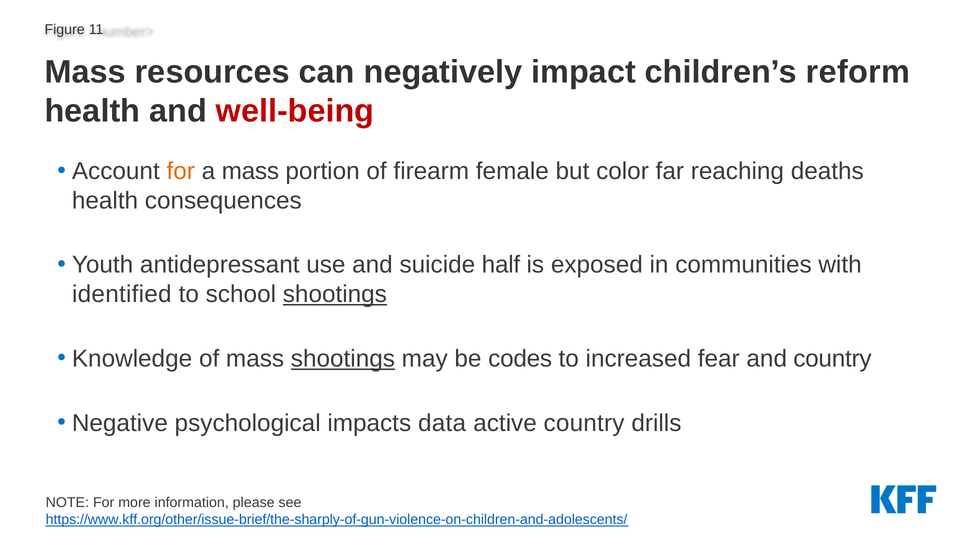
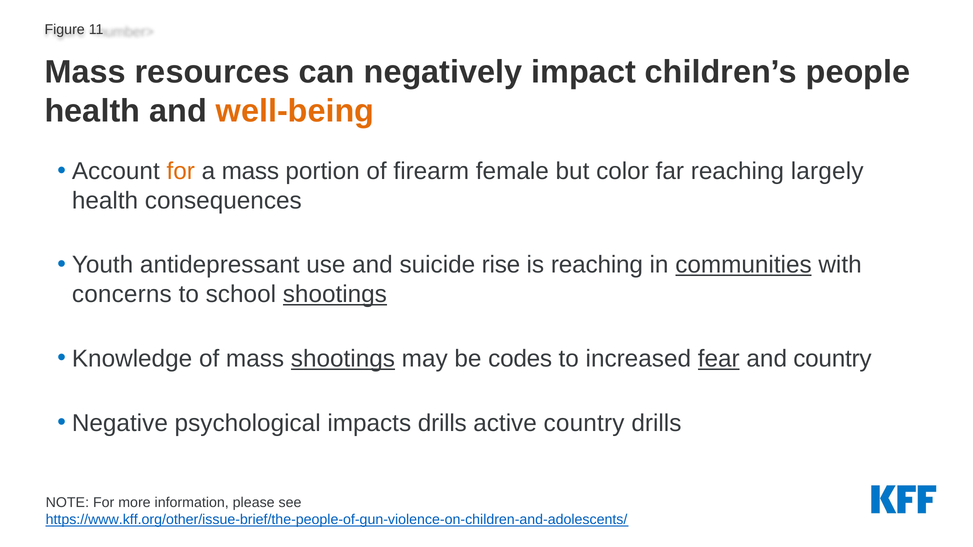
reform: reform -> people (858, 72)
well-being colour: red -> orange (295, 111)
deaths: deaths -> largely (827, 171)
half: half -> rise (501, 265)
is exposed: exposed -> reaching (597, 265)
communities underline: none -> present (743, 265)
identified: identified -> concerns (122, 294)
fear underline: none -> present (719, 359)
impacts data: data -> drills (442, 423)
https://www.kff.org/other/issue-brief/the-sharply-of-gun-violence-on-children-and-adolescents/: https://www.kff.org/other/issue-brief/the-sharply-of-gun-violence-on-children-and-adolescents/ -> https://www.kff.org/other/issue-brief/the-people-of-gun-violence-on-children-and-adolescents/ (337, 520)
